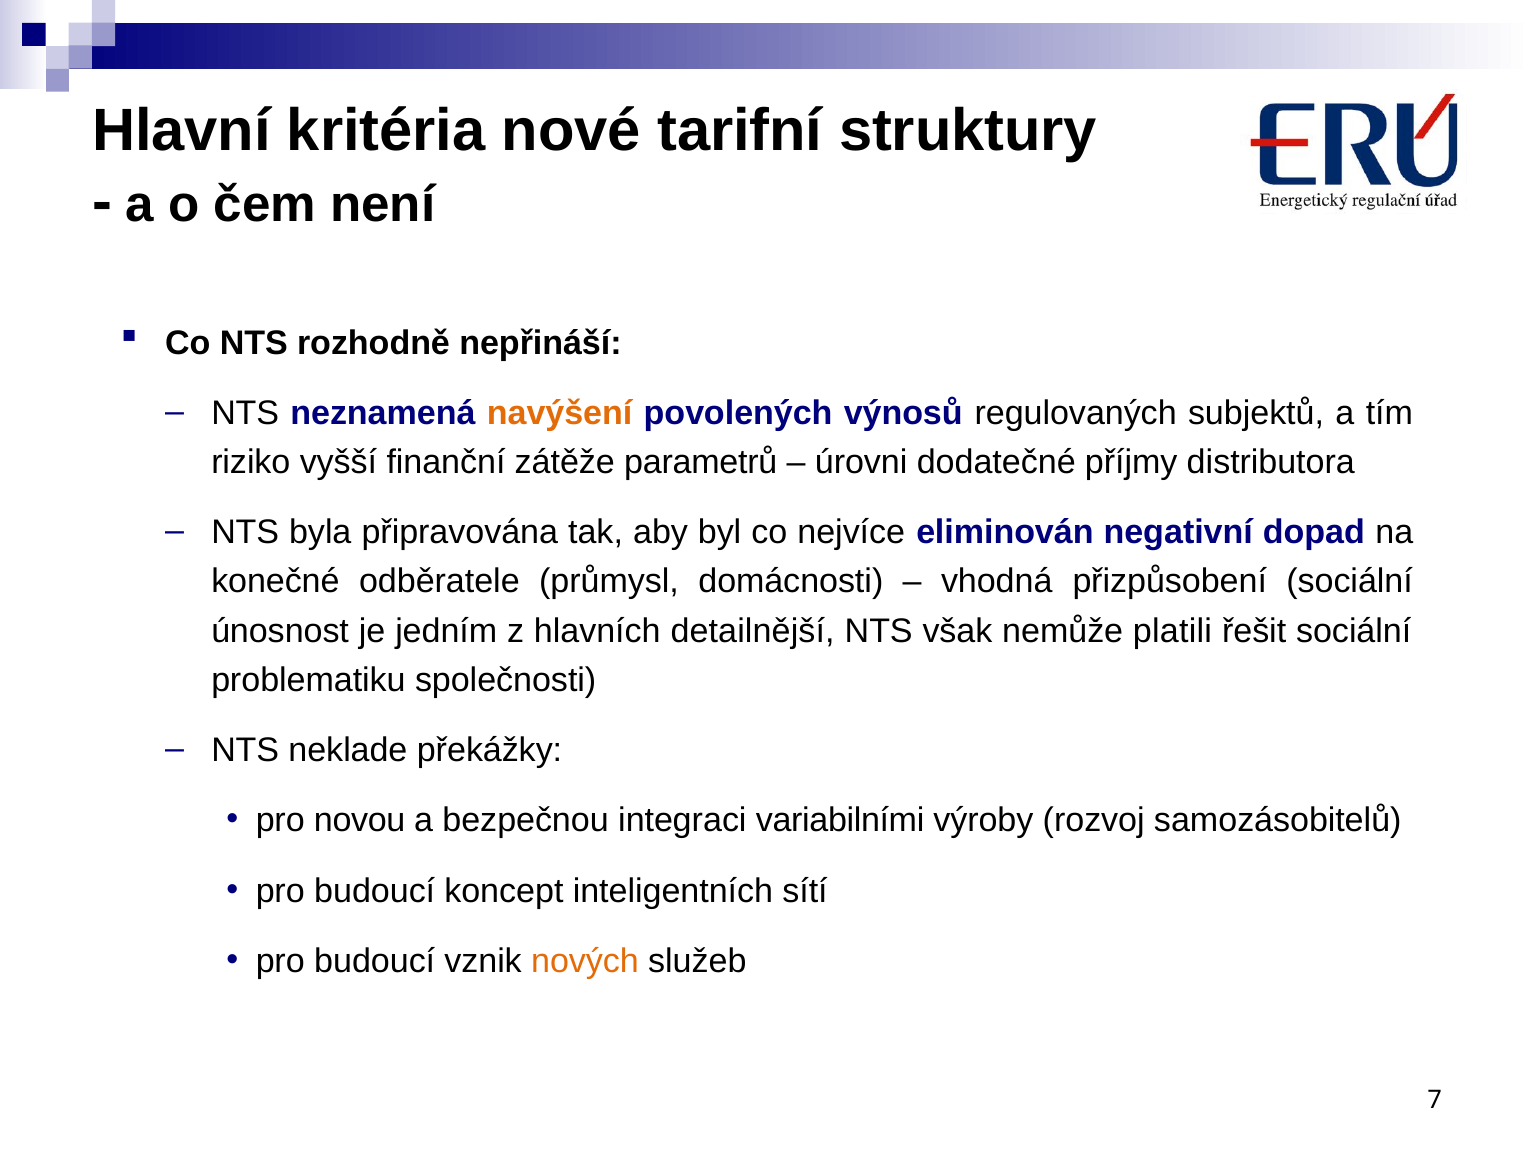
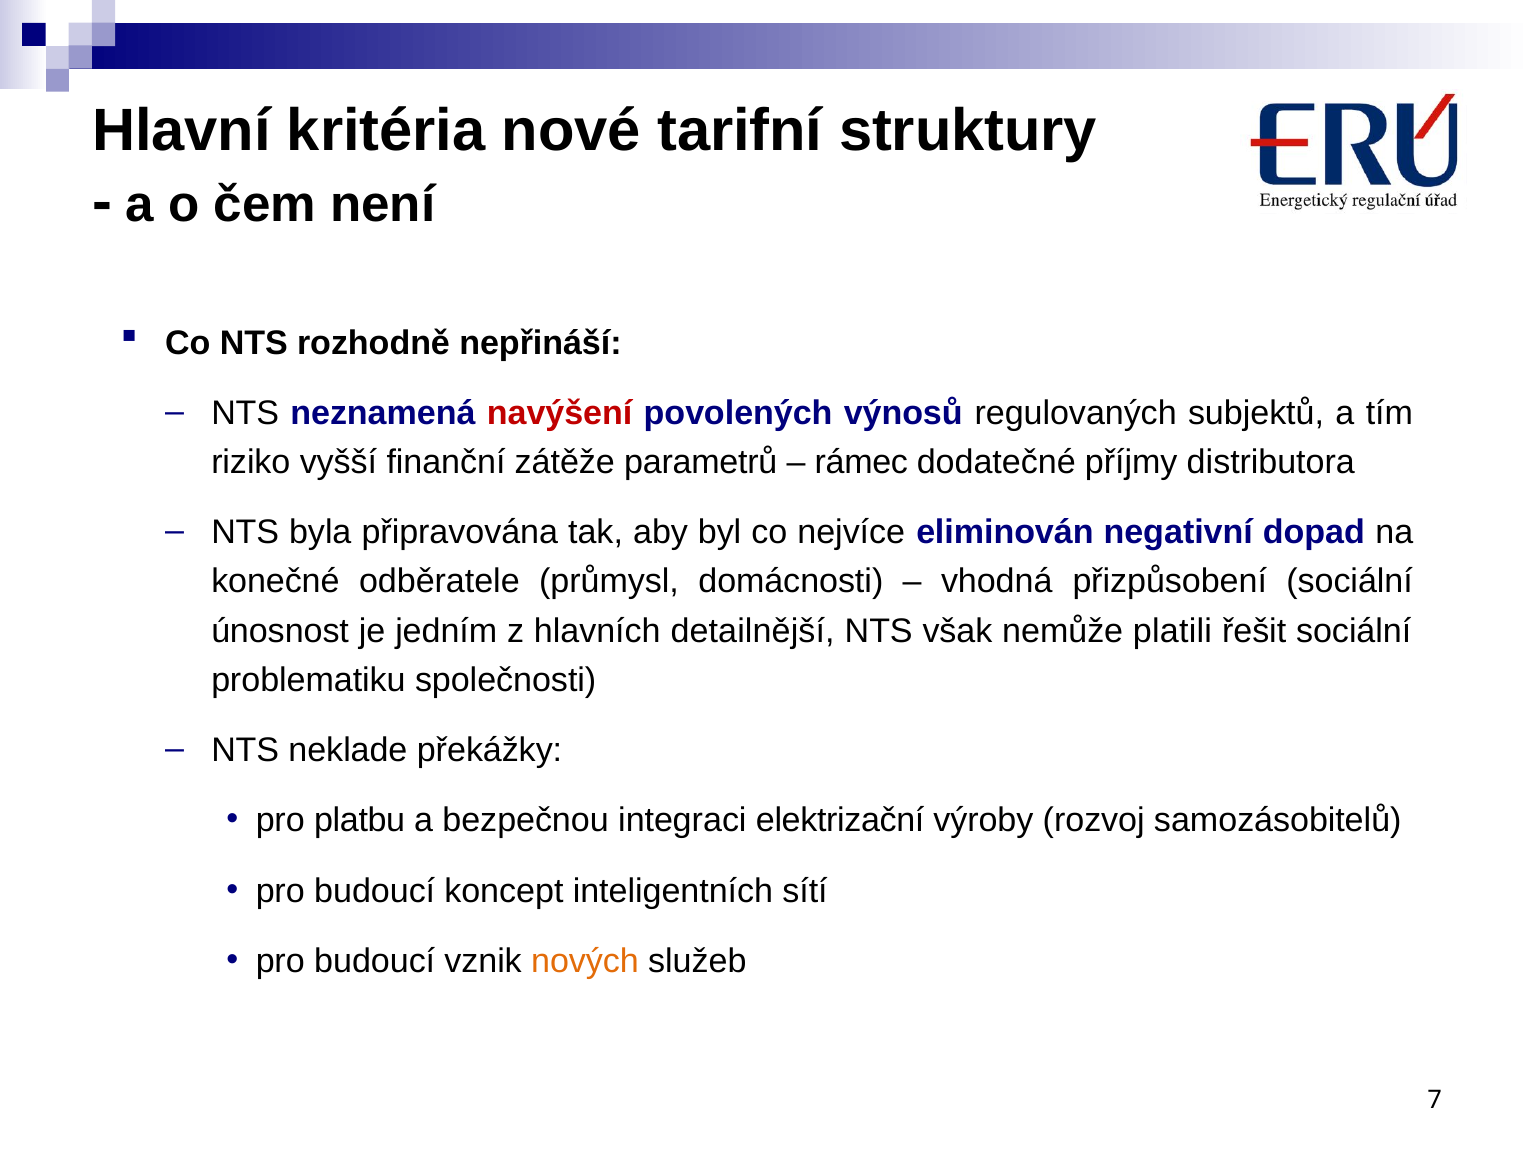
navýšení colour: orange -> red (560, 413)
úrovni: úrovni -> rámec (861, 462)
novou: novou -> platbu (360, 820)
variabilními: variabilními -> elektrizační (840, 820)
